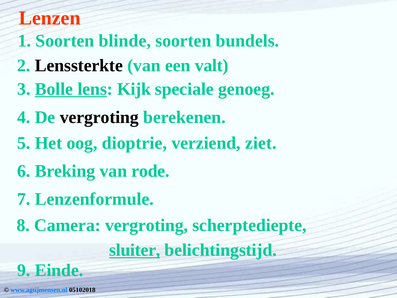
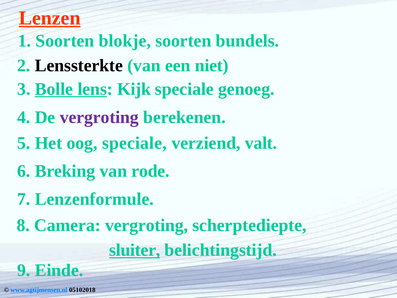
Lenzen underline: none -> present (50, 18)
blinde: blinde -> blokje (125, 41)
valt: valt -> niet (212, 65)
vergroting colour: black -> purple (99, 117)
oog dioptrie: dioptrie -> speciale (134, 143)
ziet: ziet -> valt (261, 143)
